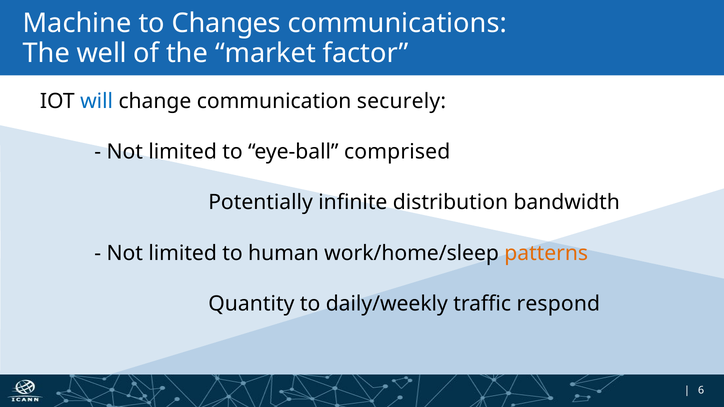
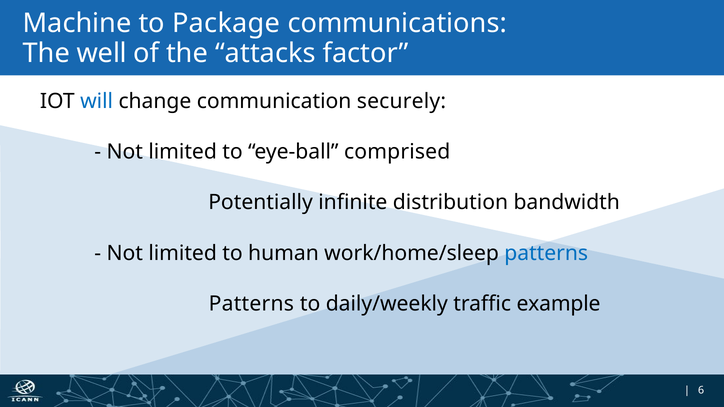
Changes: Changes -> Package (226, 23)
market: market -> attacks (265, 53)
patterns colour: orange -> blue (546, 253)
Quantity: Quantity -> Patterns (251, 304)
respond: respond -> example (558, 304)
